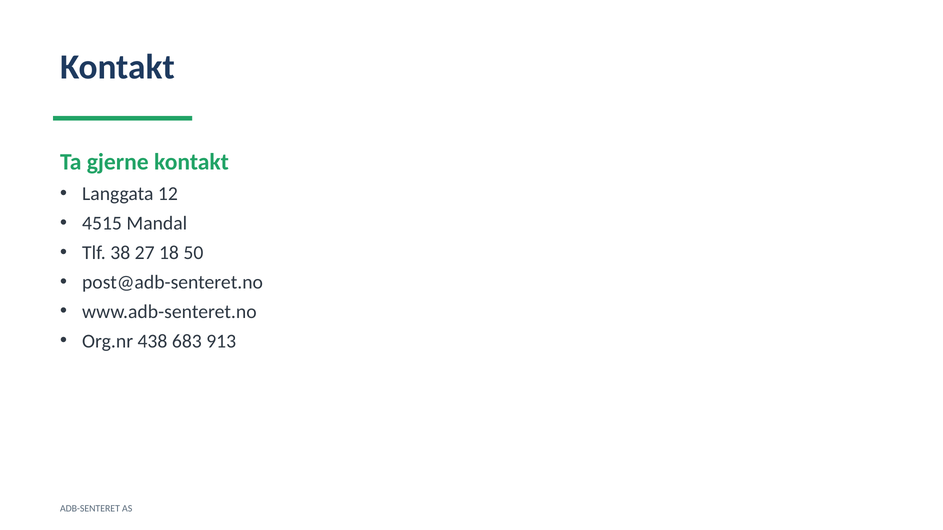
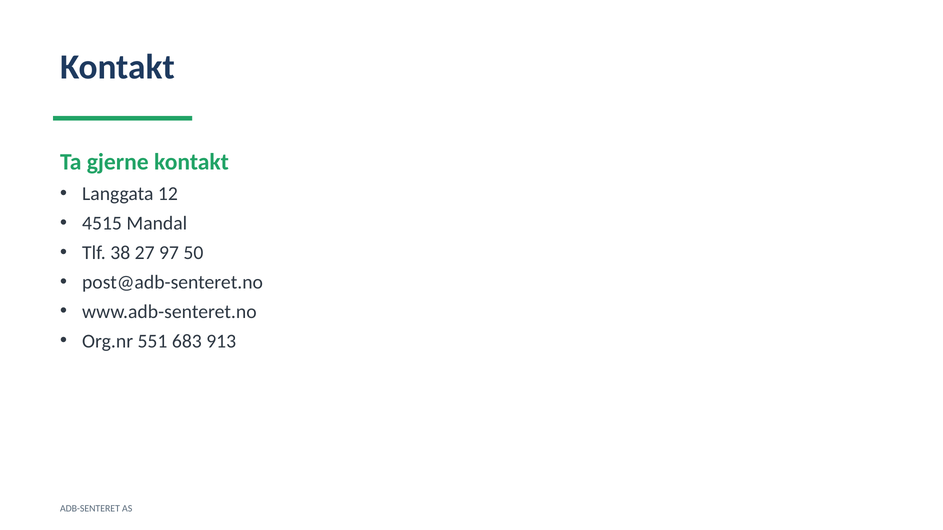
18: 18 -> 97 (169, 253)
438: 438 -> 551 (152, 341)
